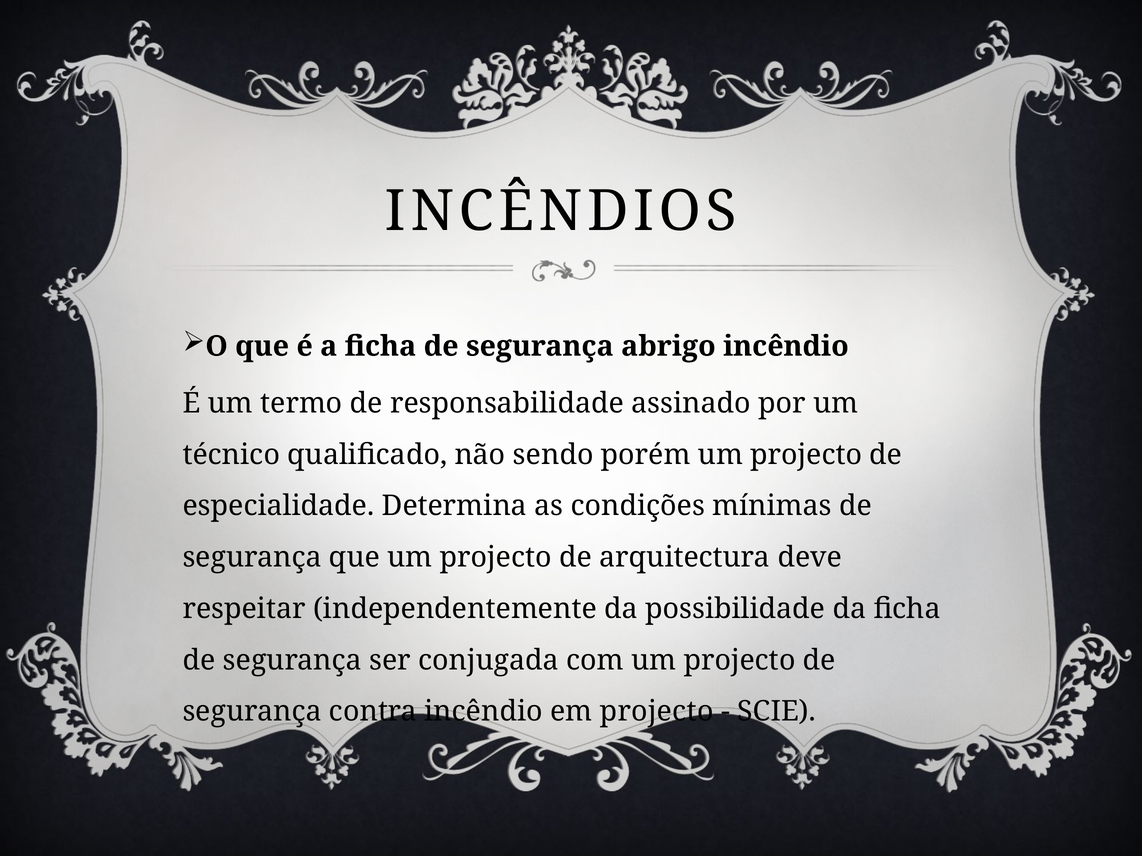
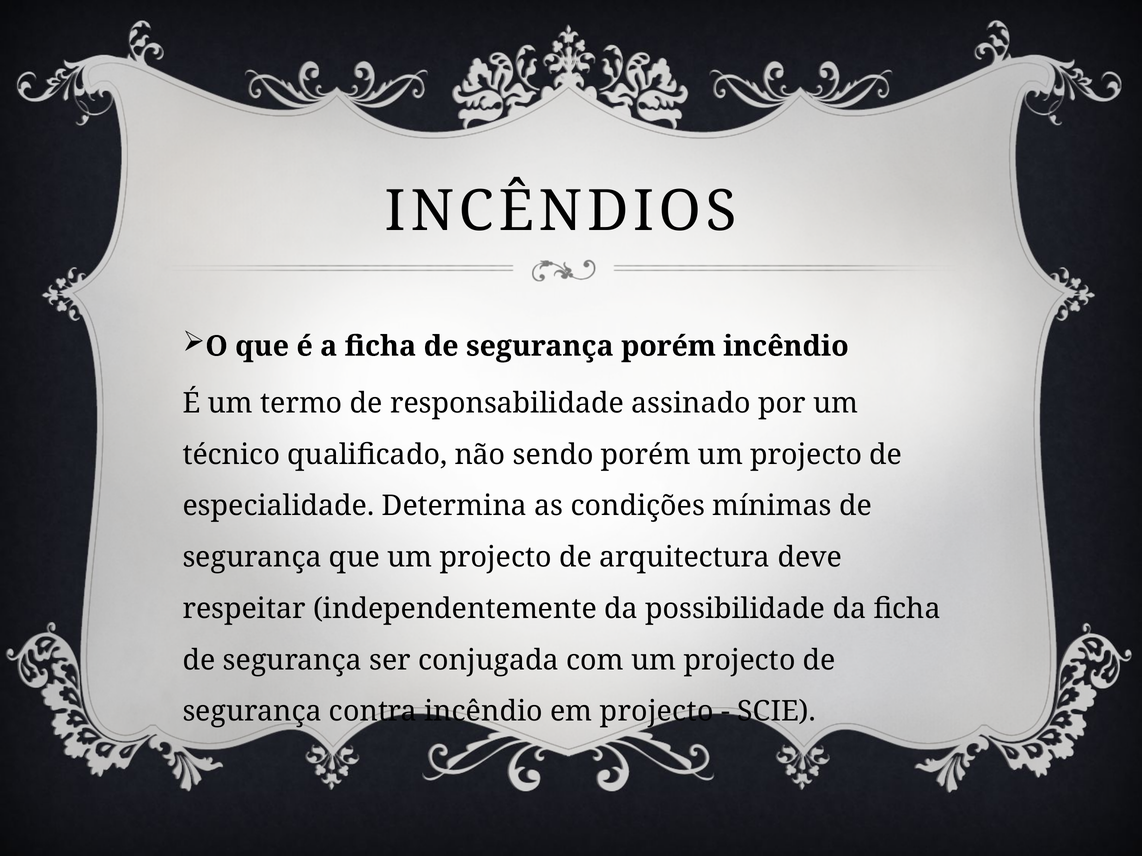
segurança abrigo: abrigo -> porém (668, 346)
